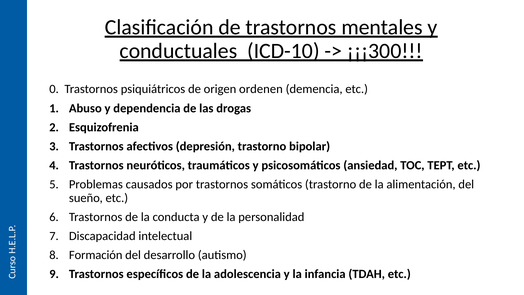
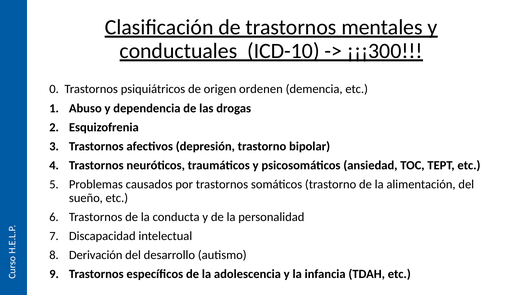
Formación: Formación -> Derivación (96, 255)
